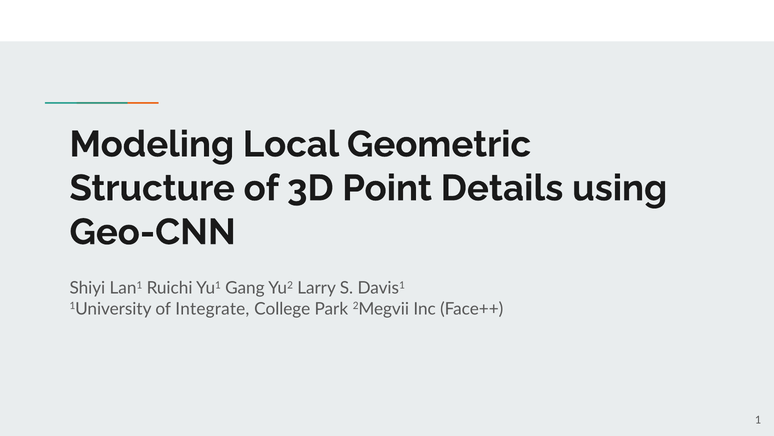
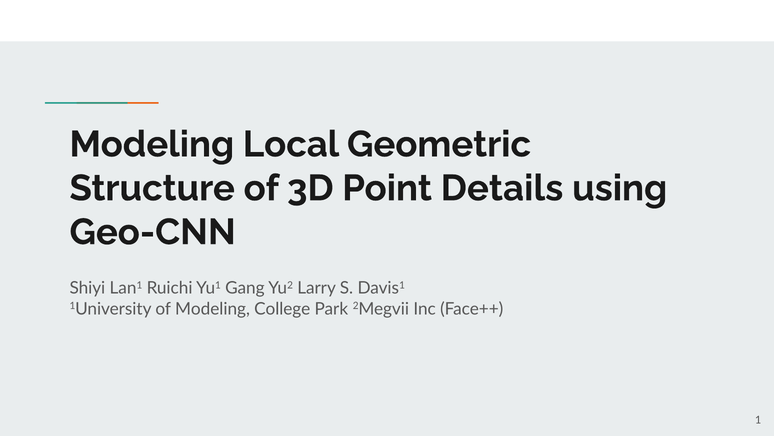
of Integrate: Integrate -> Modeling (212, 308)
